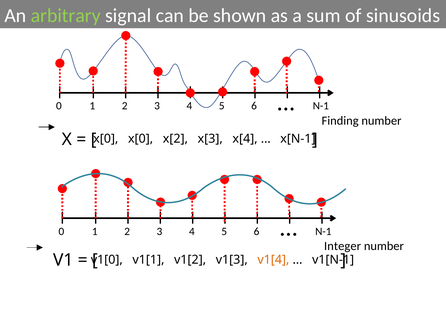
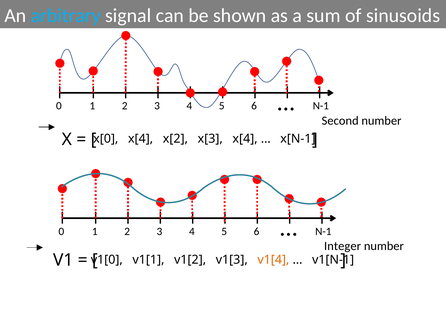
arbitrary colour: light green -> light blue (66, 15)
Finding: Finding -> Second (340, 120)
x[0: x[0 -> x[4 (141, 139)
